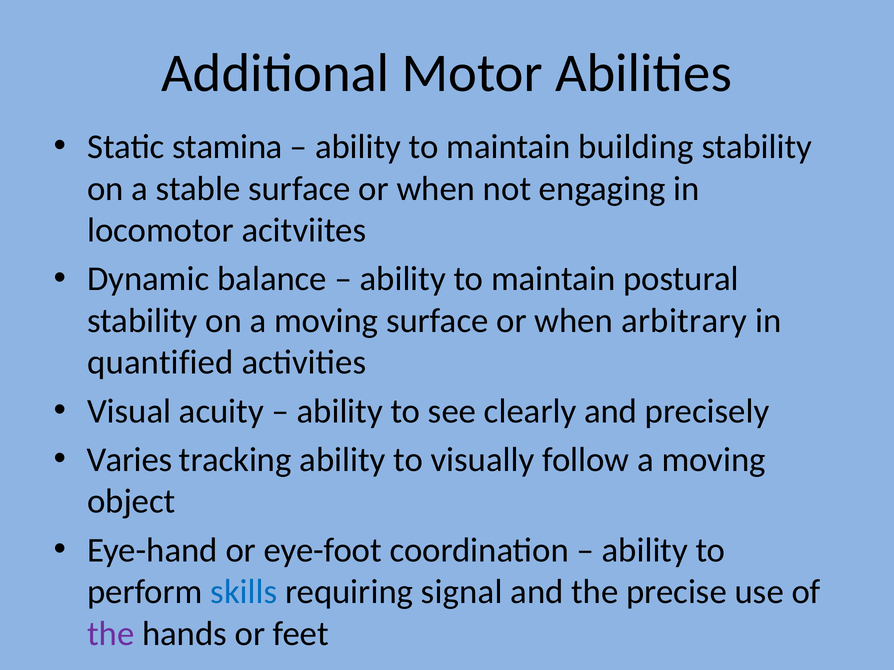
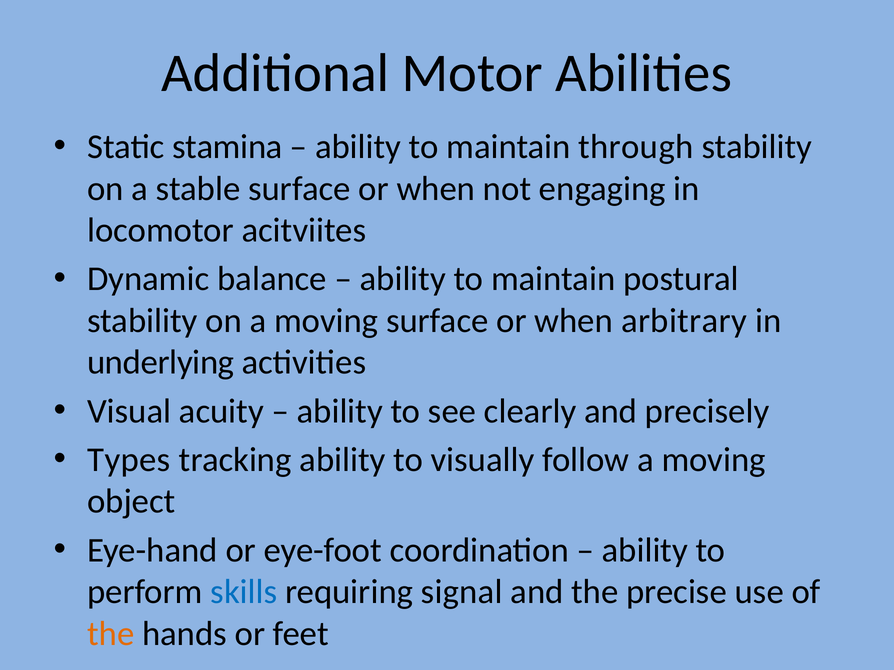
building: building -> through (636, 147)
quantified: quantified -> underlying (161, 363)
Varies: Varies -> Types (129, 460)
the colour: purple -> orange (111, 634)
